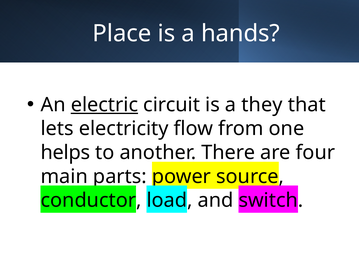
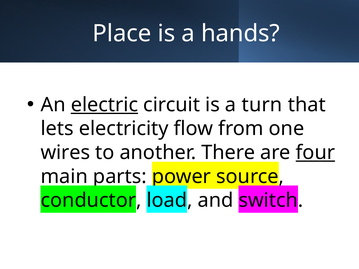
they: they -> turn (262, 105)
helps: helps -> wires (65, 153)
four underline: none -> present (315, 153)
